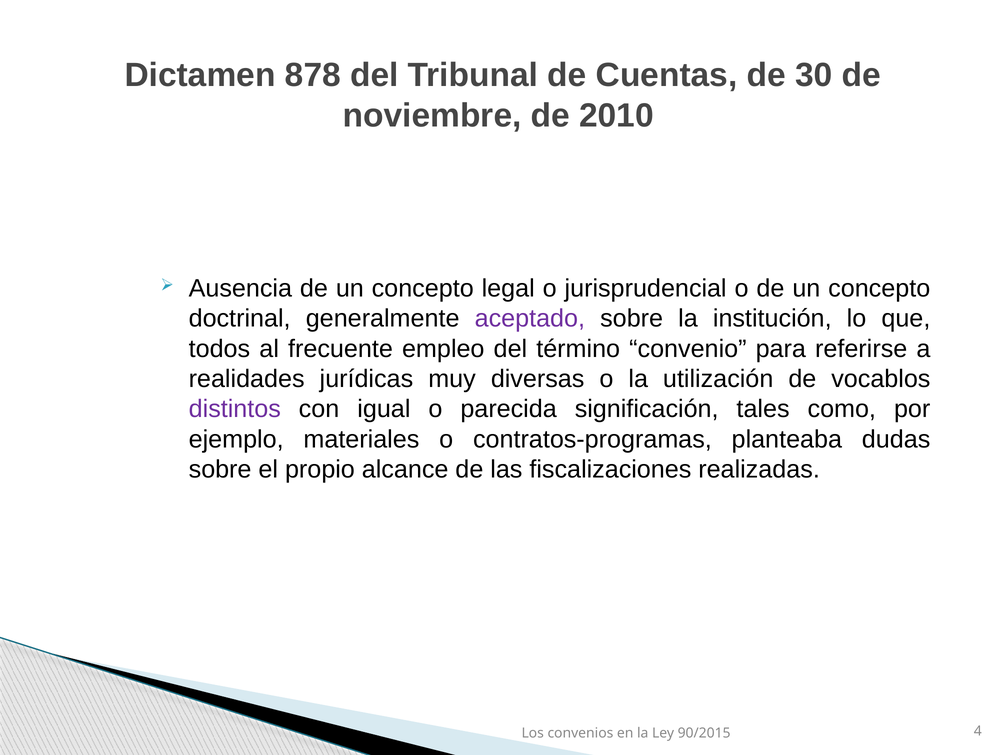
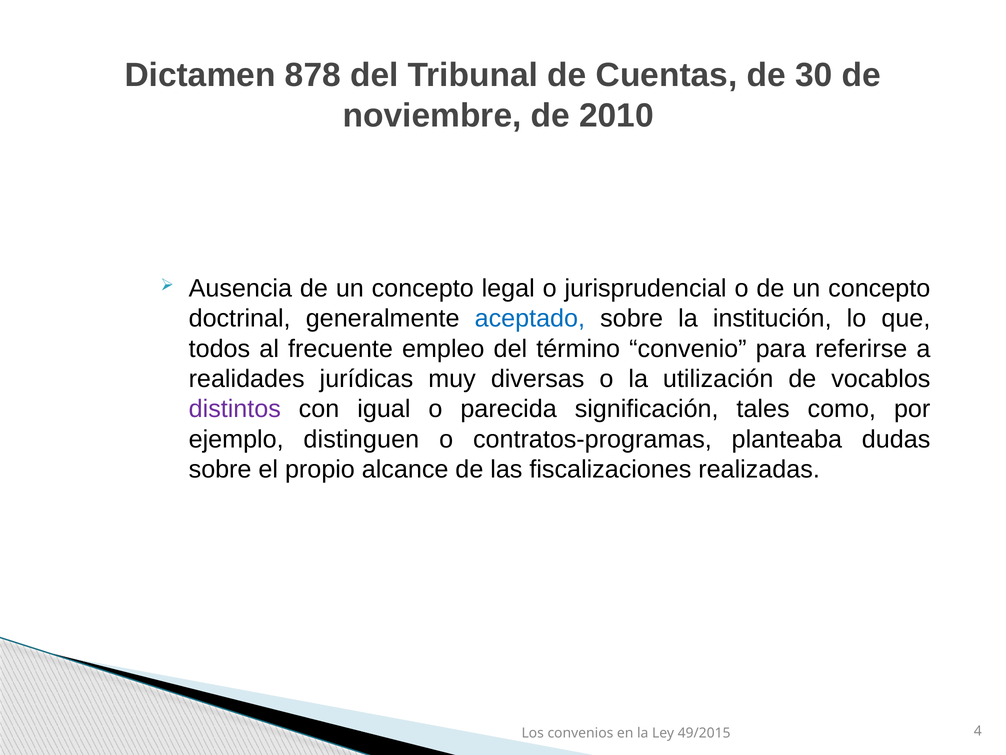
aceptado colour: purple -> blue (530, 318)
materiales: materiales -> distinguen (361, 439)
90/2015: 90/2015 -> 49/2015 (704, 733)
